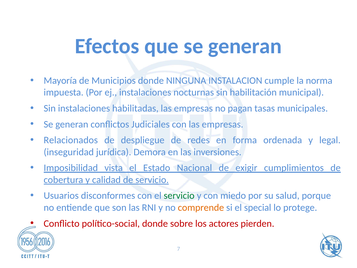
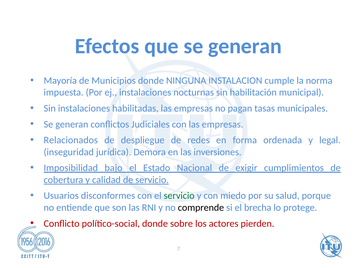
vista: vista -> bajo (114, 168)
comprende colour: orange -> black (201, 207)
special: special -> brecha (258, 207)
